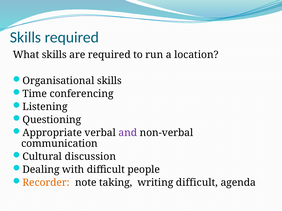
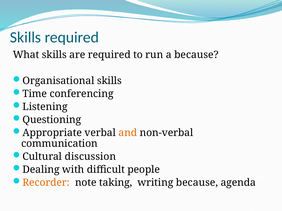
a location: location -> because (196, 55)
and colour: purple -> orange (128, 133)
writing difficult: difficult -> because (197, 183)
